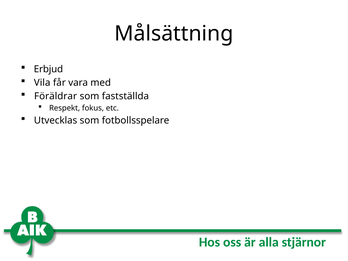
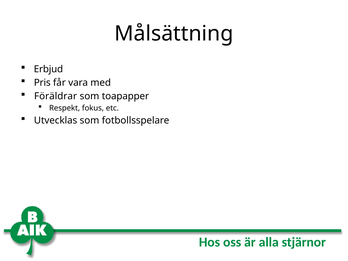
Vila: Vila -> Pris (42, 83)
fastställda: fastställda -> toapapper (125, 96)
